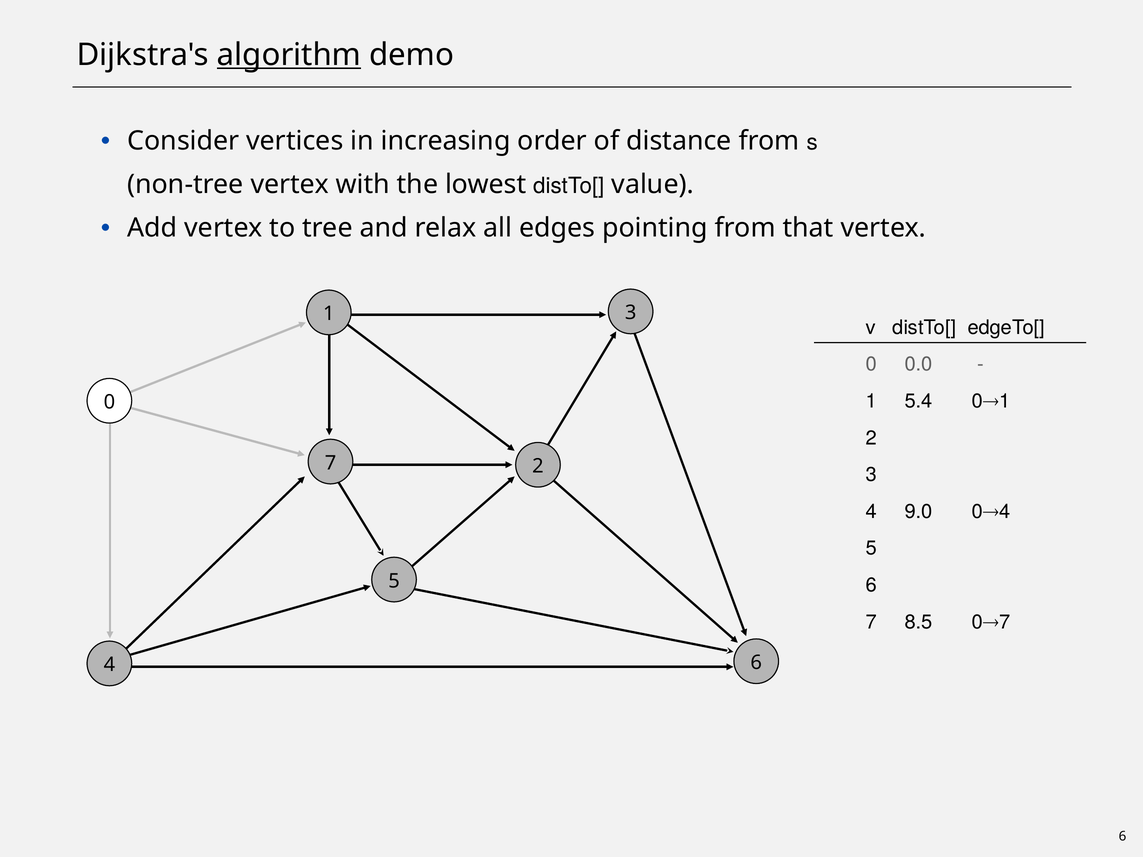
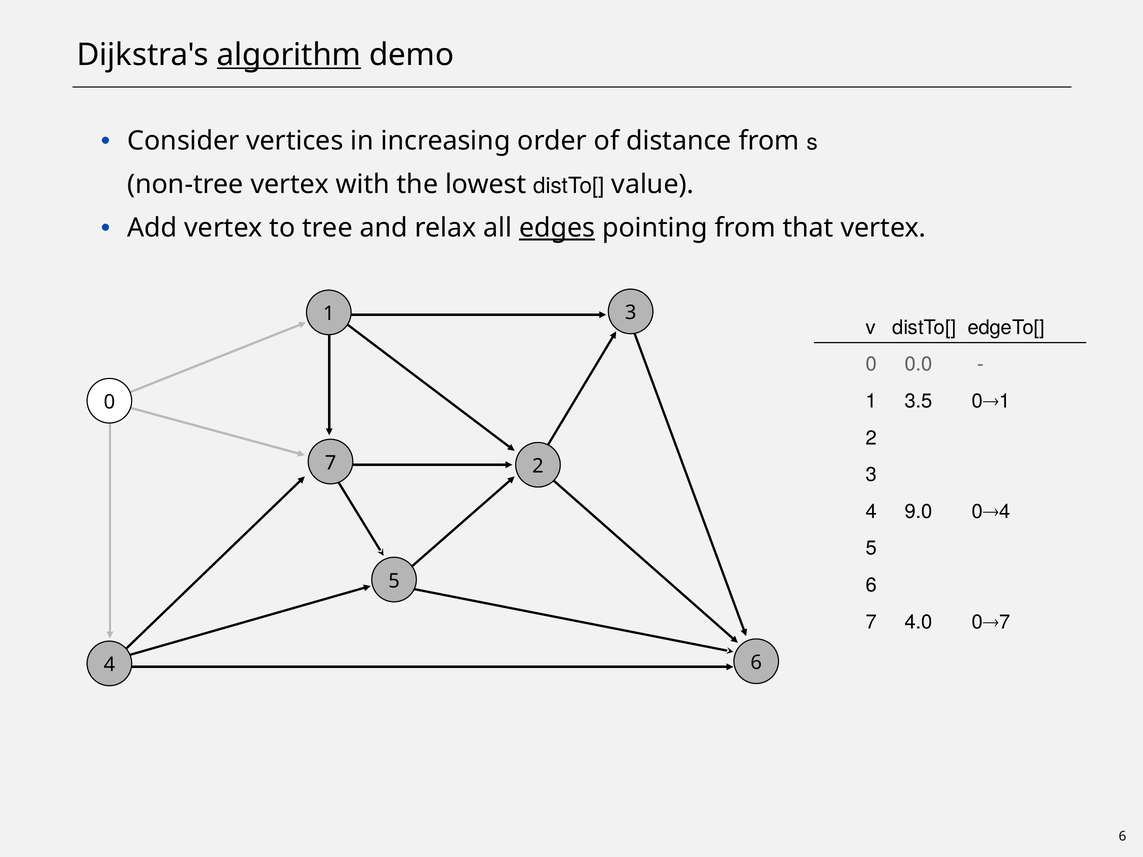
edges underline: none -> present (557, 228)
5.4: 5.4 -> 3.5 (919, 401)
8.5: 8.5 -> 4.0 (919, 622)
